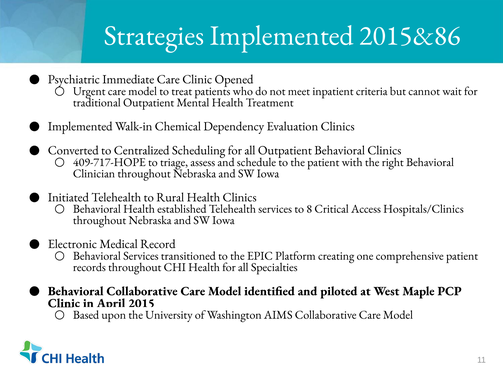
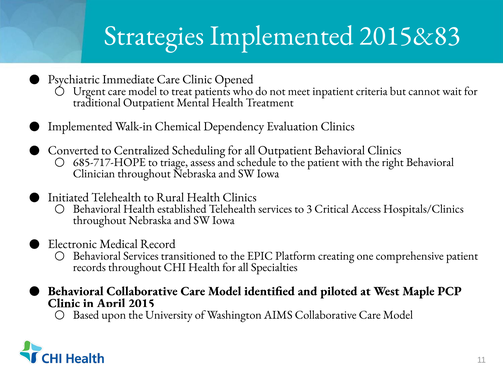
2015&86: 2015&86 -> 2015&83 (410, 36)
409-717-HOPE: 409-717-HOPE -> 685-717-HOPE (109, 162)
8: 8 -> 3 (309, 209)
